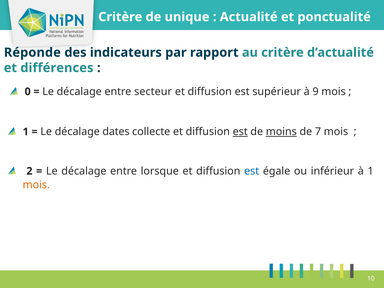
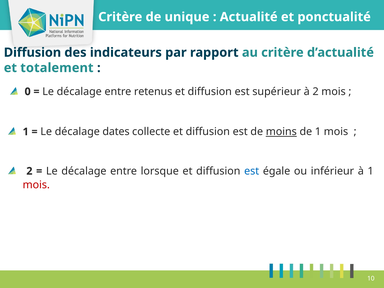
Réponde: Réponde -> Diffusion (32, 52)
différences: différences -> totalement (57, 68)
secteur: secteur -> retenus (153, 92)
à 9: 9 -> 2 (316, 92)
est underline: present -> none (240, 132)
de 7: 7 -> 1 (318, 132)
mois colour: orange -> red (36, 185)
